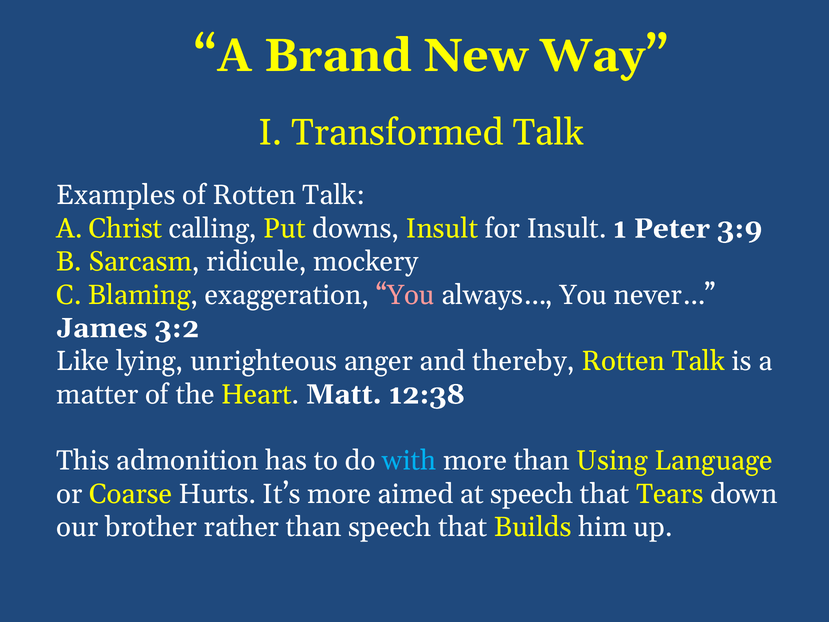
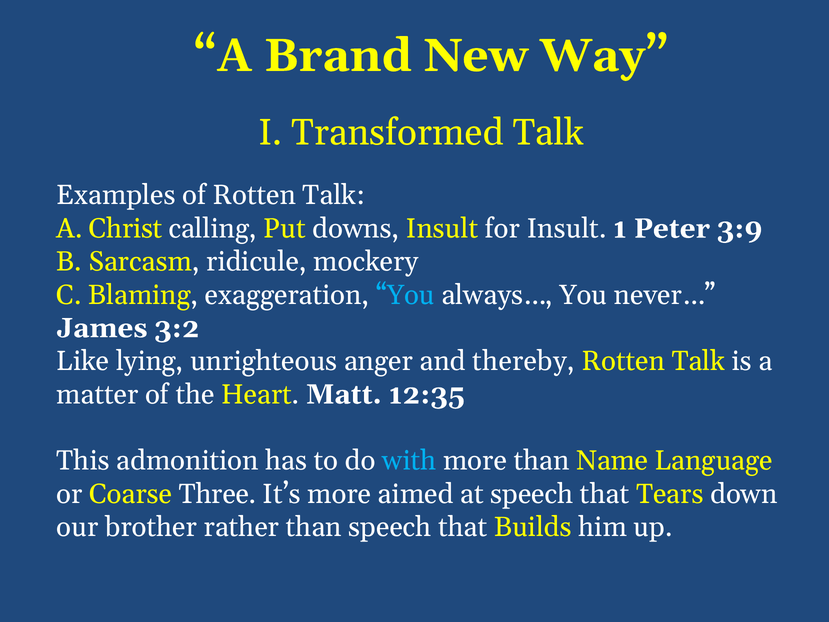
You colour: pink -> light blue (405, 295)
12:38: 12:38 -> 12:35 (427, 394)
Using: Using -> Name (612, 461)
Hurts: Hurts -> Three (217, 494)
